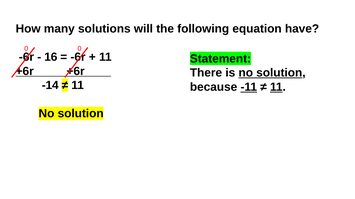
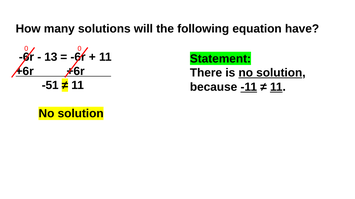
16: 16 -> 13 (51, 57)
-14: -14 -> -51 (50, 86)
